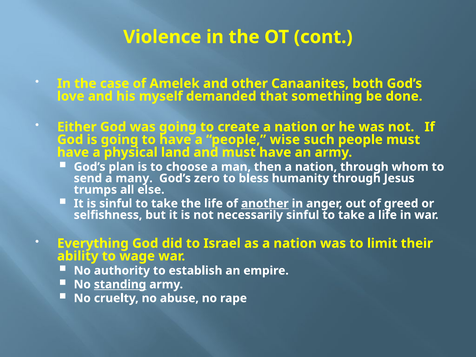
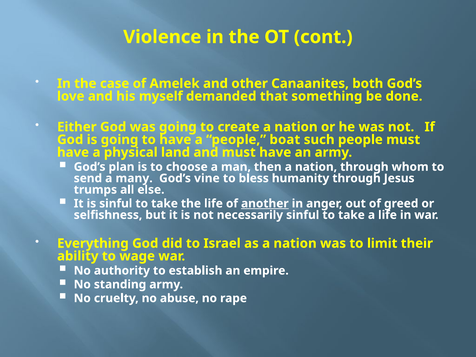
wise: wise -> boat (285, 140)
zero: zero -> vine (207, 178)
standing underline: present -> none (120, 284)
